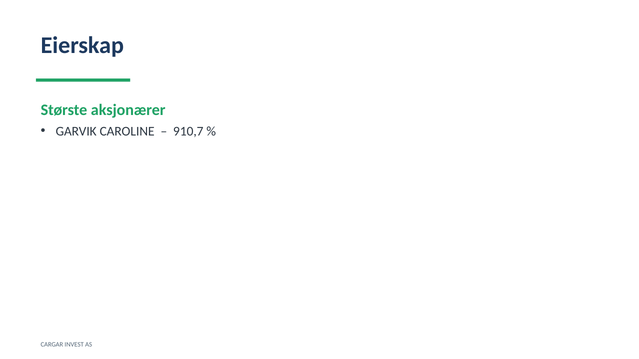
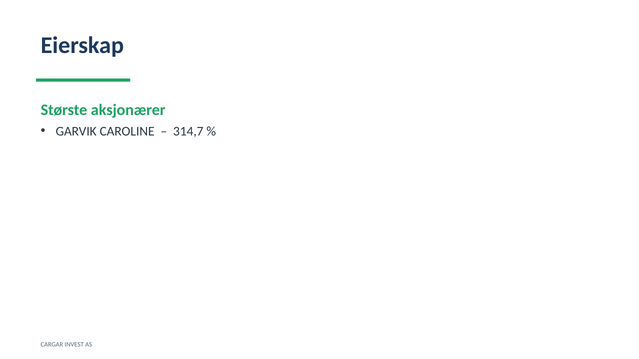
910,7: 910,7 -> 314,7 (188, 131)
